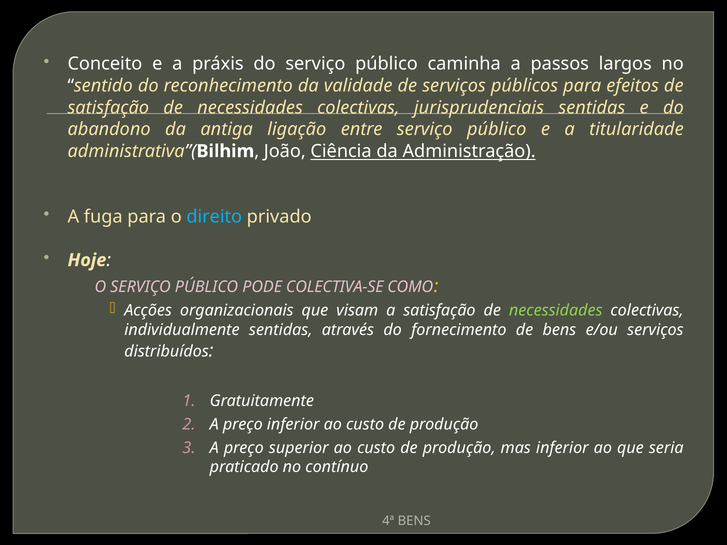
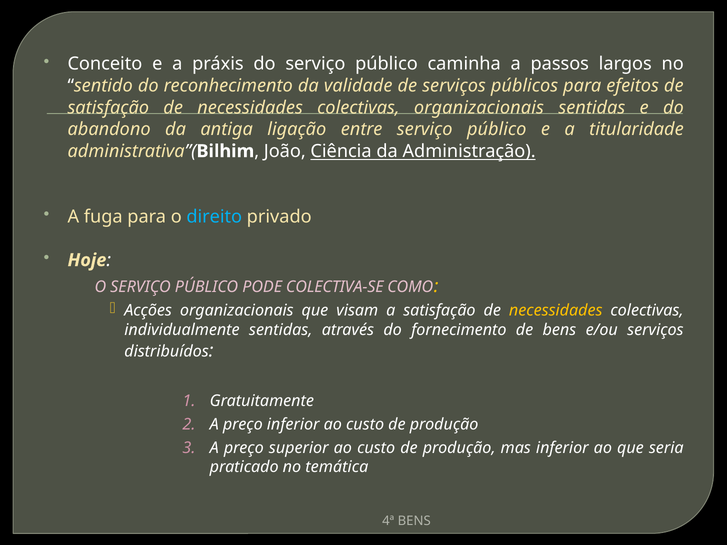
colectivas jurisprudenciais: jurisprudenciais -> organizacionais (479, 108)
necessidades colour: light green -> yellow (556, 311)
contínuo: contínuo -> temática (337, 467)
